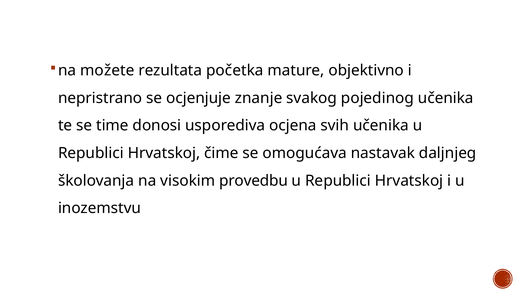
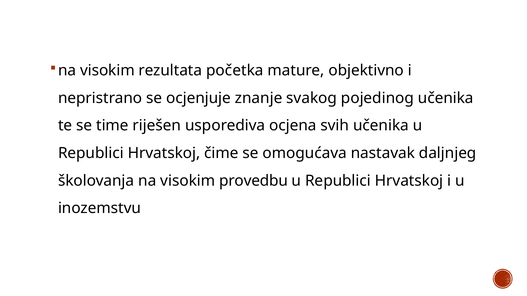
možete: možete -> visokim (107, 70)
donosi: donosi -> riješen (157, 126)
